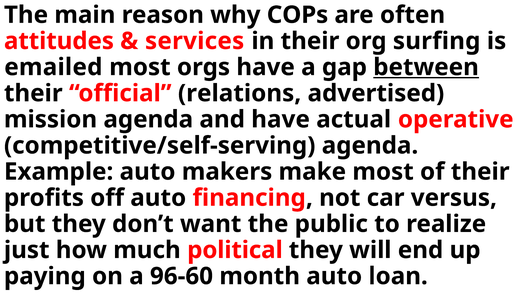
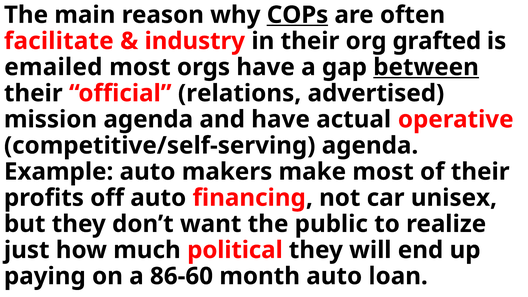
COPs underline: none -> present (298, 15)
attitudes: attitudes -> facilitate (59, 41)
services: services -> industry (195, 41)
surfing: surfing -> grafted (437, 41)
versus: versus -> unisex (454, 198)
96-60: 96-60 -> 86-60 (182, 276)
